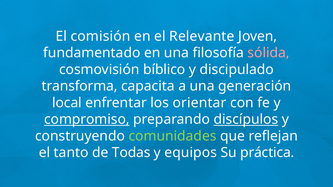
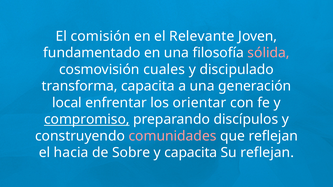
bíblico: bíblico -> cuales (164, 70)
discípulos underline: present -> none (246, 120)
comunidades colour: light green -> pink (172, 136)
tanto: tanto -> hacia (71, 153)
Todas: Todas -> Sobre (131, 153)
y equipos: equipos -> capacita (191, 153)
Su práctica: práctica -> reflejan (267, 153)
